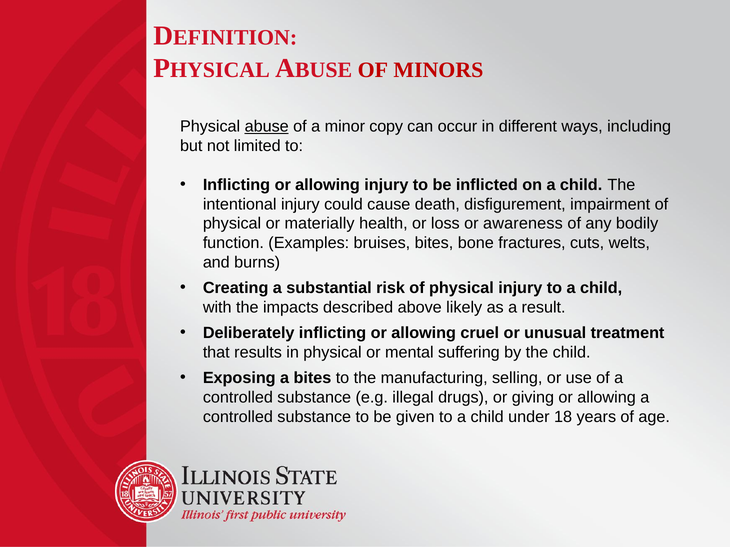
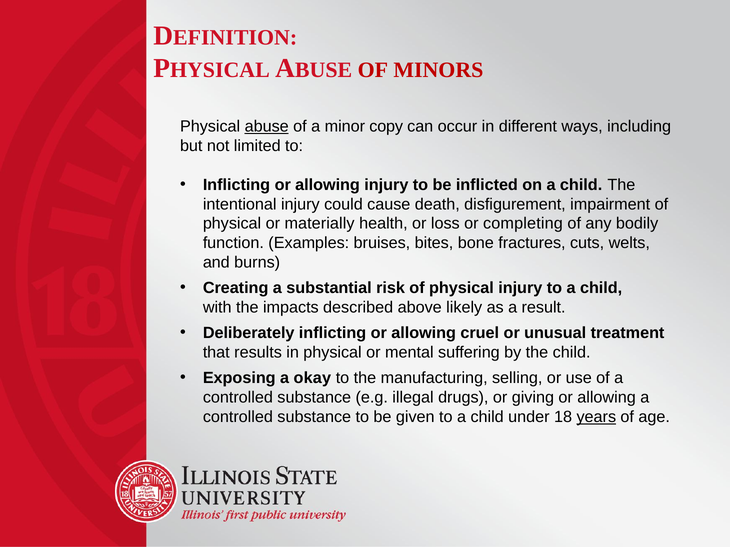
awareness: awareness -> completing (523, 224)
a bites: bites -> okay (312, 378)
years underline: none -> present (596, 417)
